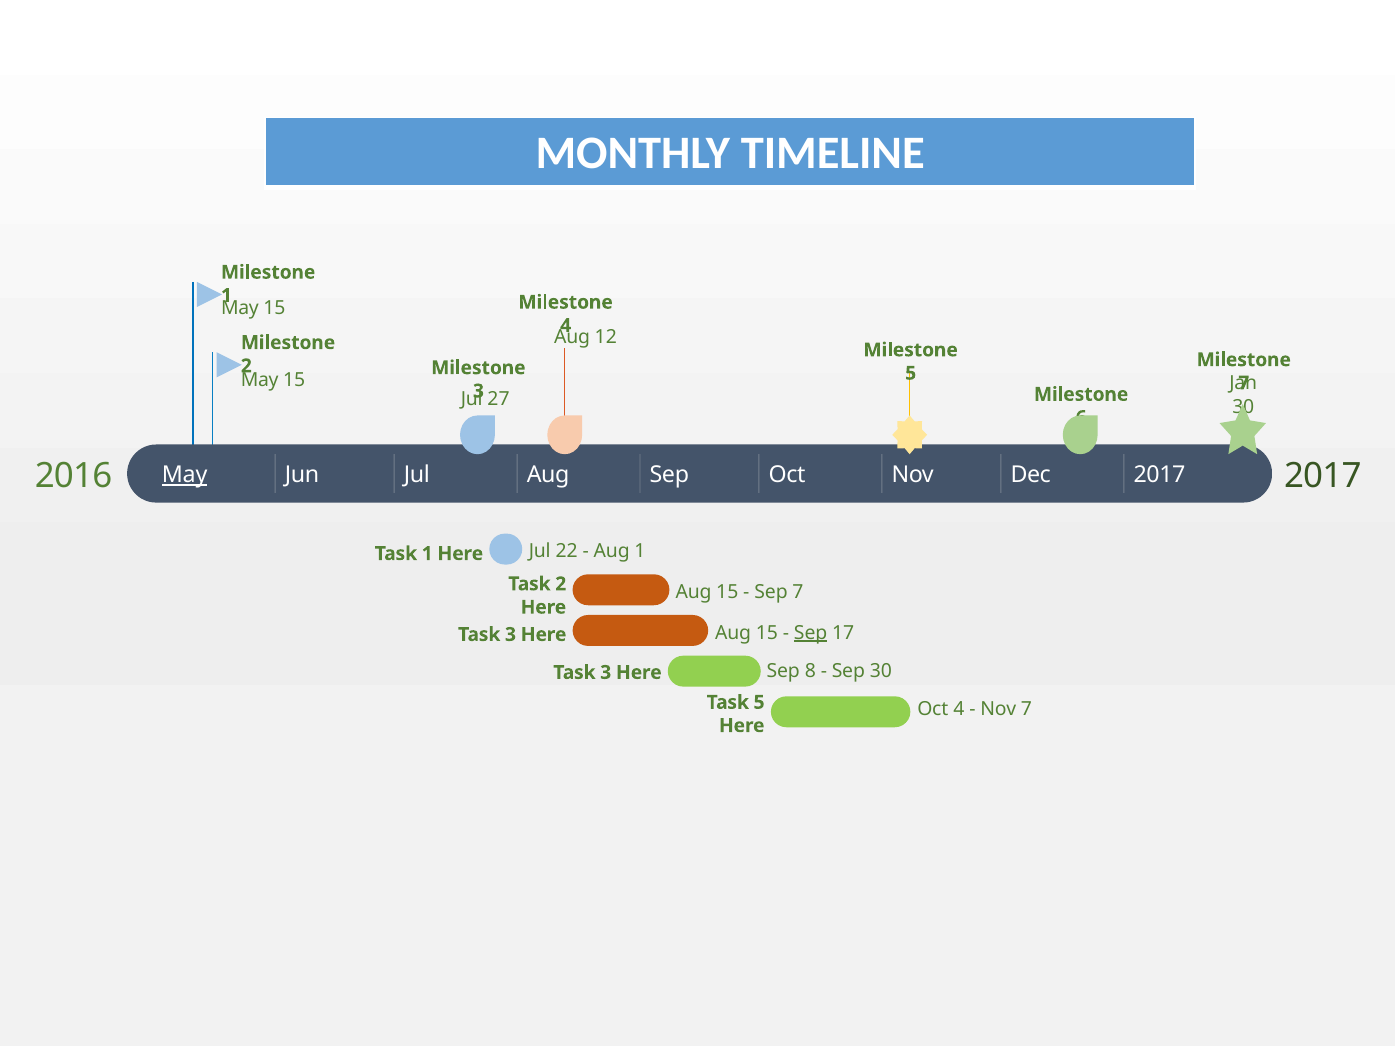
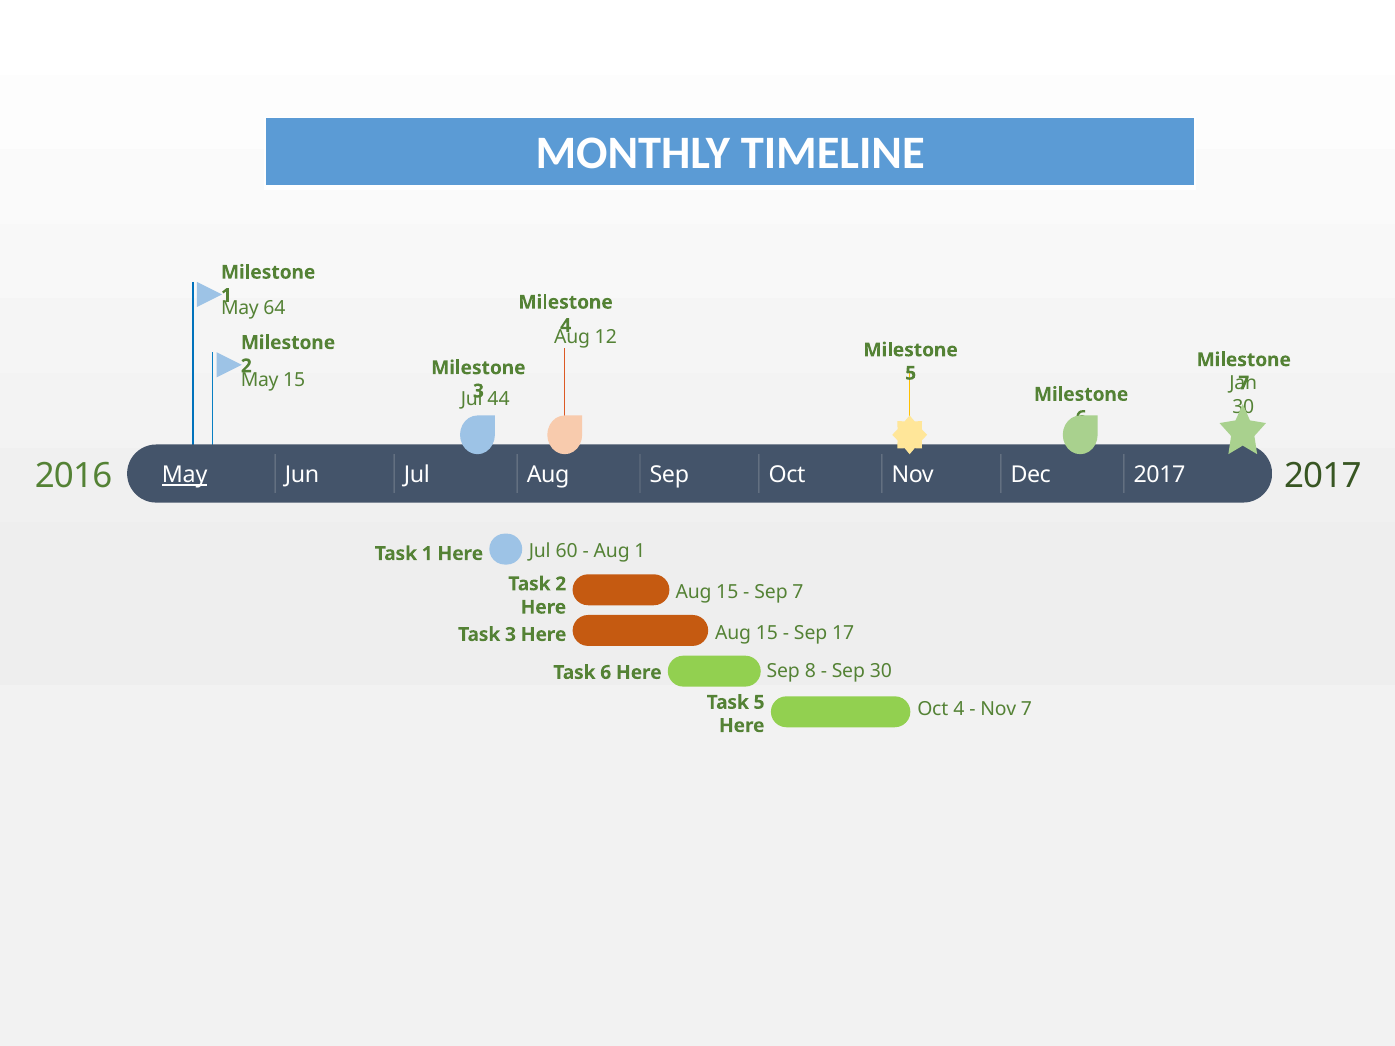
15: 15 -> 64 (274, 309)
27: 27 -> 44 (499, 400)
22: 22 -> 60 (567, 551)
Sep underline: present -> none (811, 633)
3: 3 -> 6 (606, 673)
